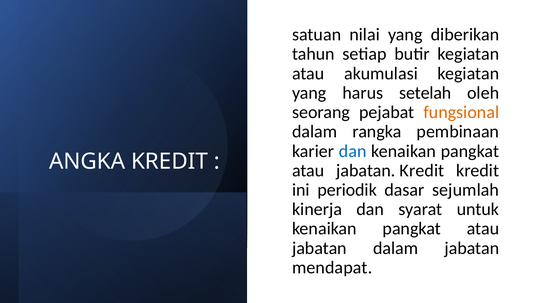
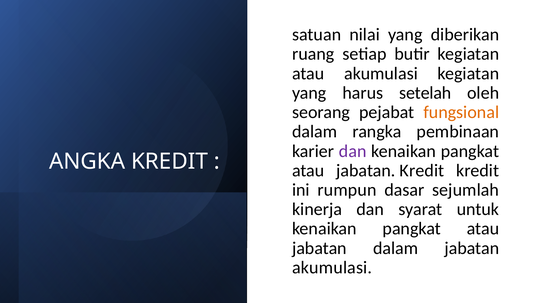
tahun: tahun -> ruang (313, 54)
dan colour: blue -> purple (353, 151)
periodik: periodik -> rumpun (347, 190)
mendapat: mendapat -> akumulasi (332, 268)
